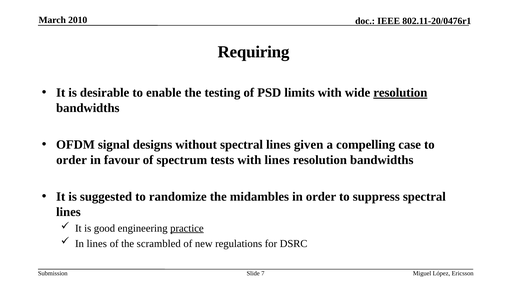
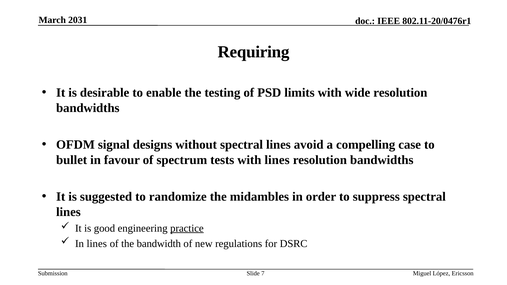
2010: 2010 -> 2031 (78, 20)
resolution underline: present -> none (400, 93)
given: given -> avoid (309, 145)
order: order -> bullet (72, 160)
scrambled: scrambled -> bandwidth (159, 244)
